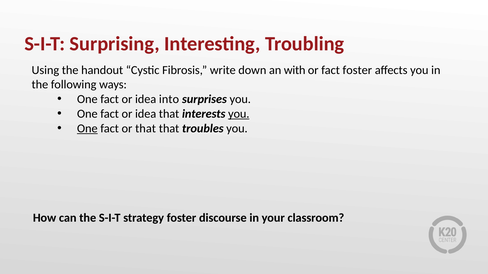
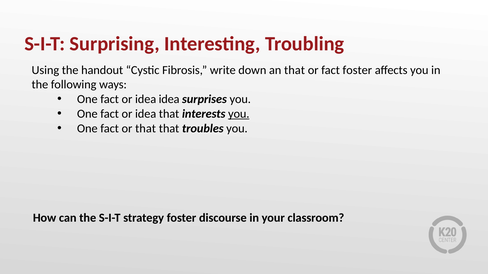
an with: with -> that (295, 70)
idea into: into -> idea (169, 99)
One underline: present -> none (87, 129)
